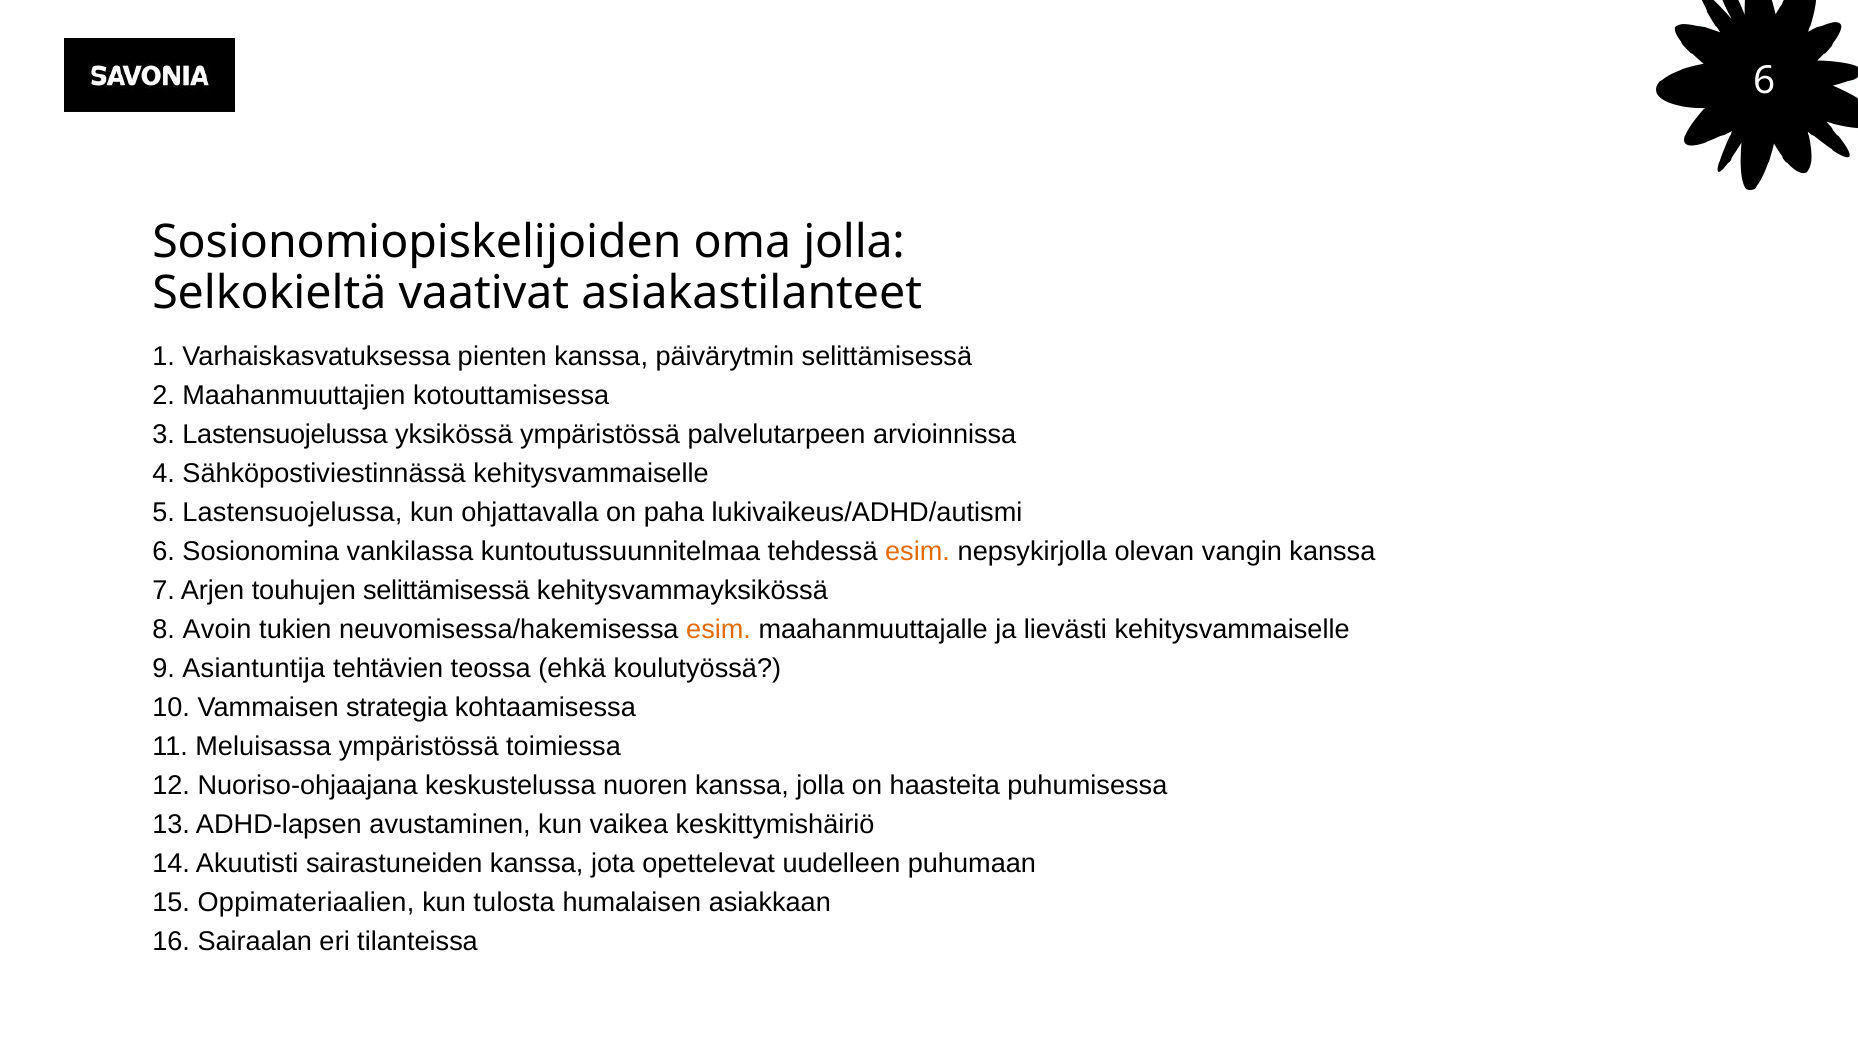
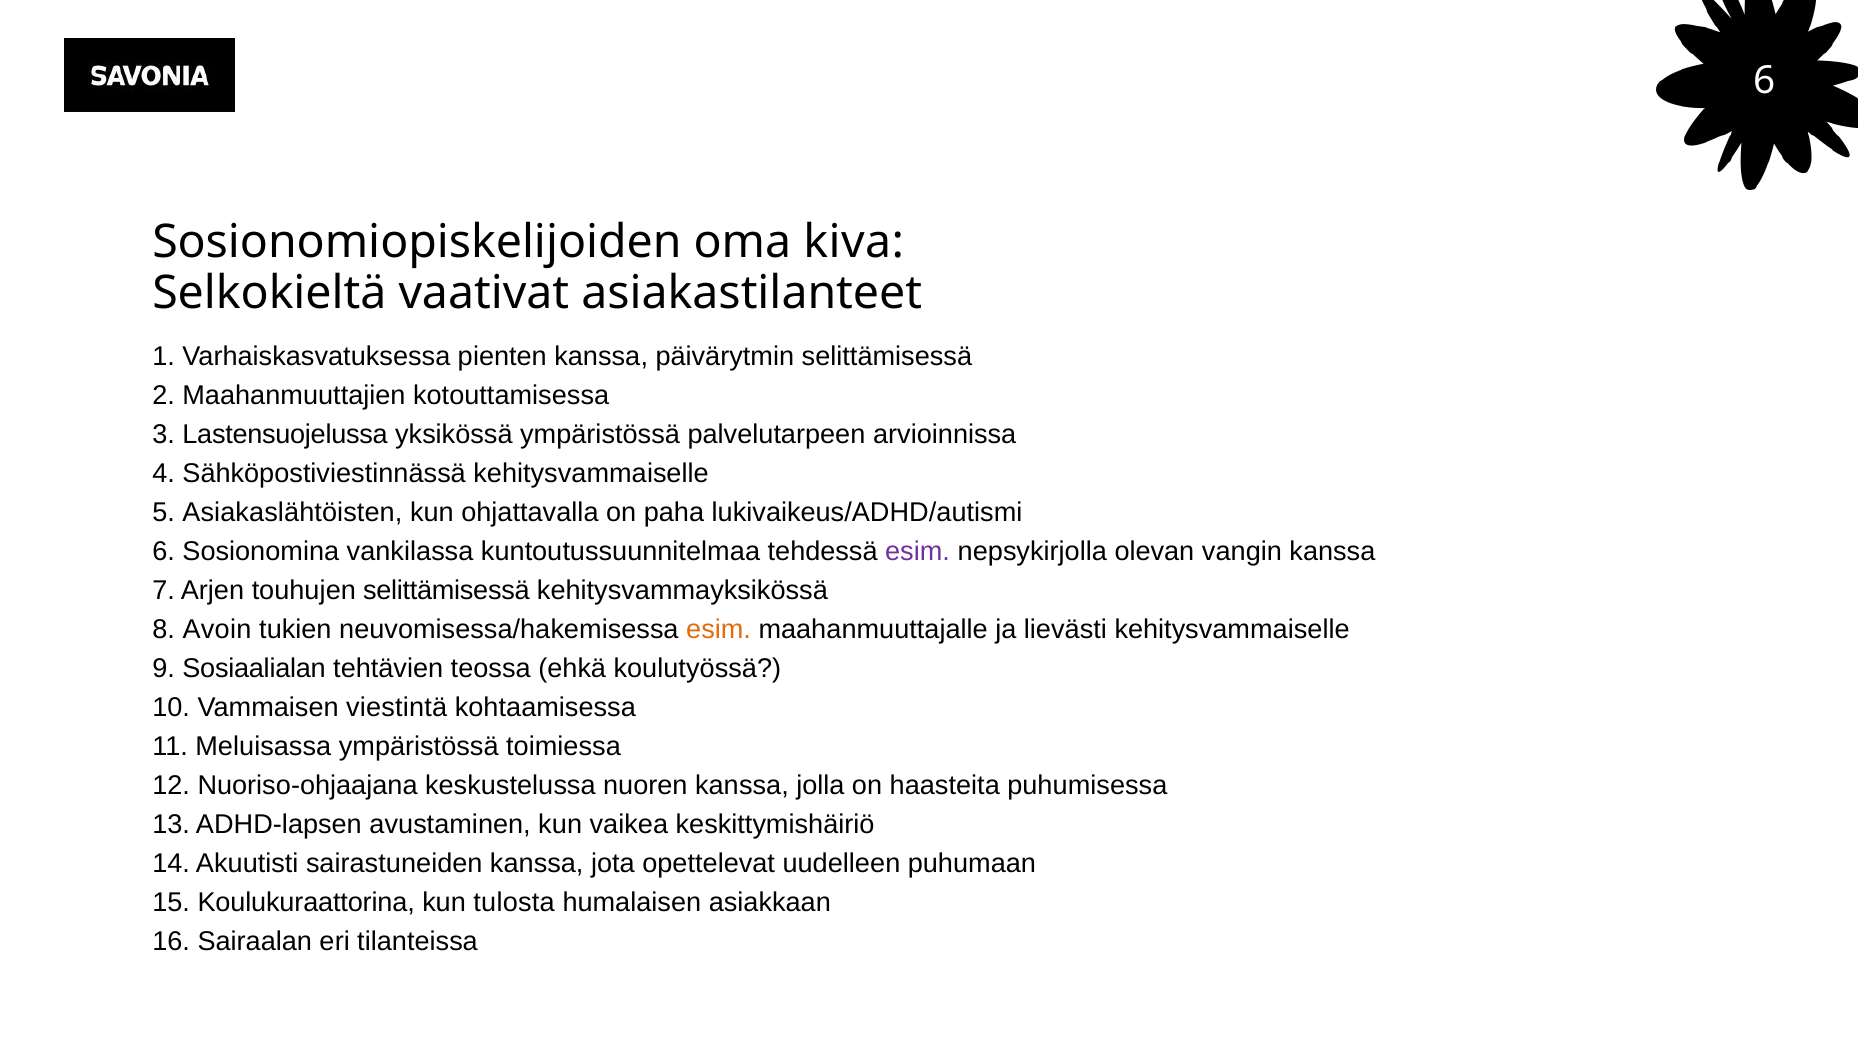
oma jolla: jolla -> kiva (854, 243)
5 Lastensuojelussa: Lastensuojelussa -> Asiakaslähtöisten (292, 513)
esim colour: orange -> purple (918, 552)
Asiantuntija: Asiantuntija -> Sosiaalialan (254, 669)
strategia: strategia -> viestintä (397, 708)
Oppimateriaalien: Oppimateriaalien -> Koulukuraattorina (306, 903)
